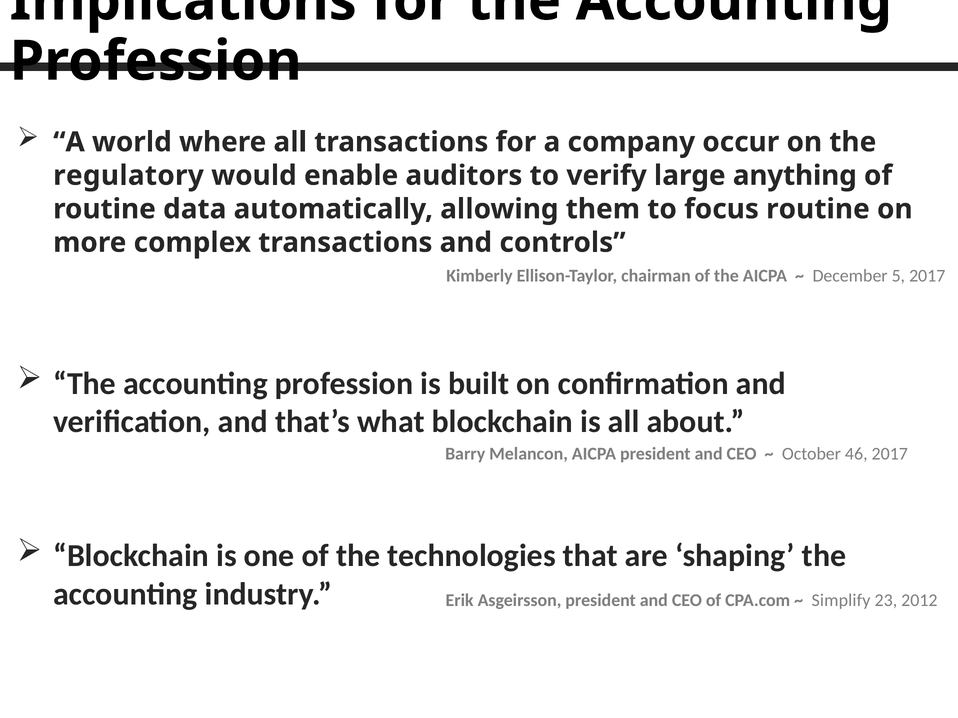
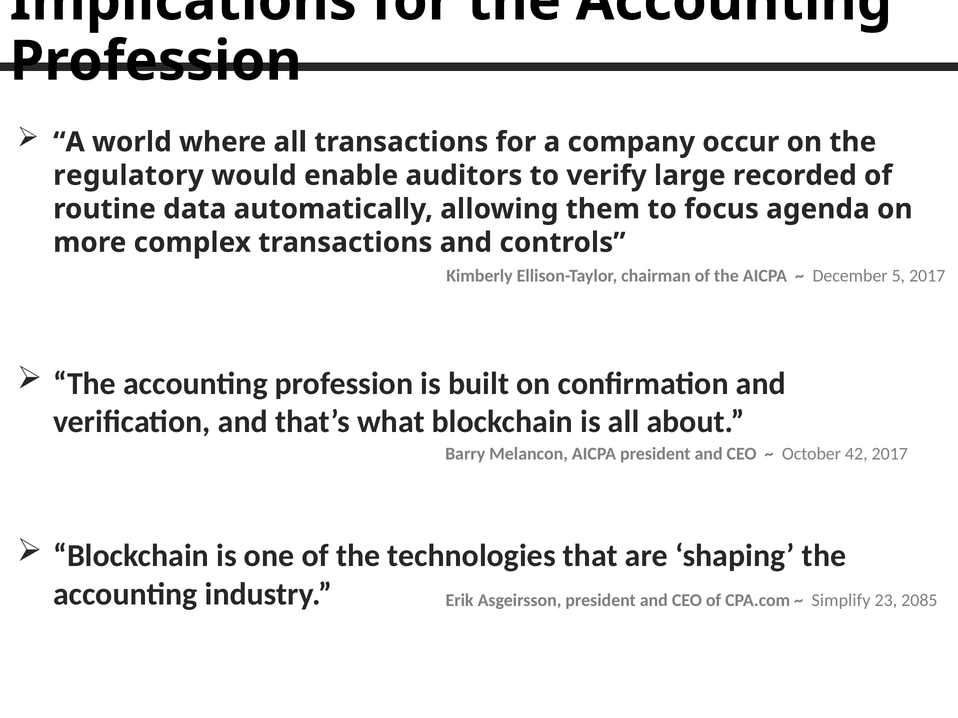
anything: anything -> recorded (795, 176)
focus routine: routine -> agenda (818, 209)
46: 46 -> 42 (856, 454)
2012: 2012 -> 2085 (919, 601)
